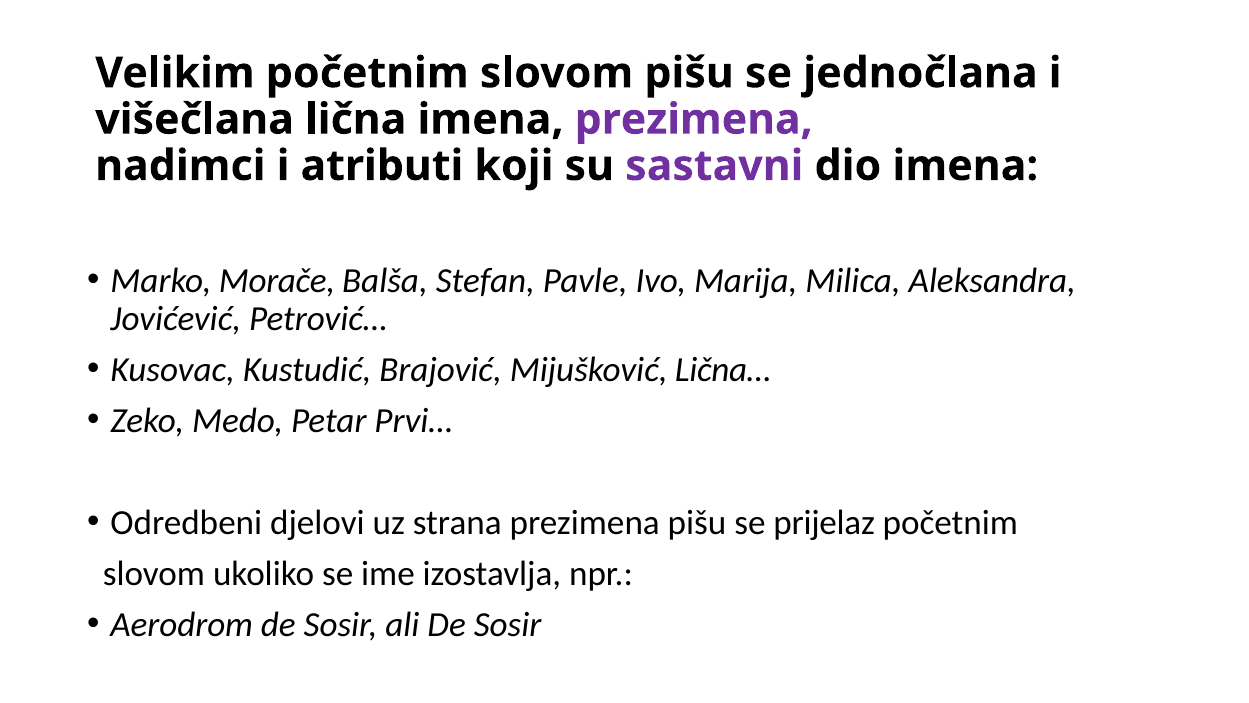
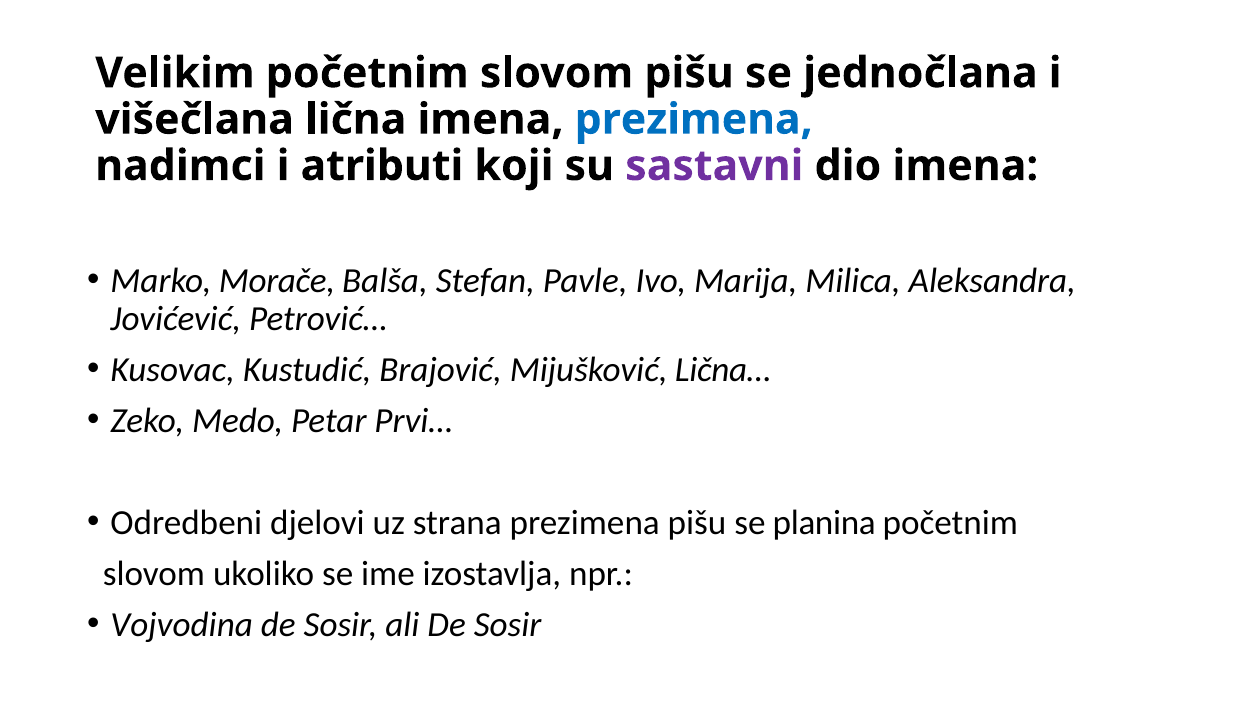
prezimena colour: purple -> blue (694, 119)
prijelaz: prijelaz -> planina (824, 522)
Aerodrom: Aerodrom -> Vojvodina (182, 624)
